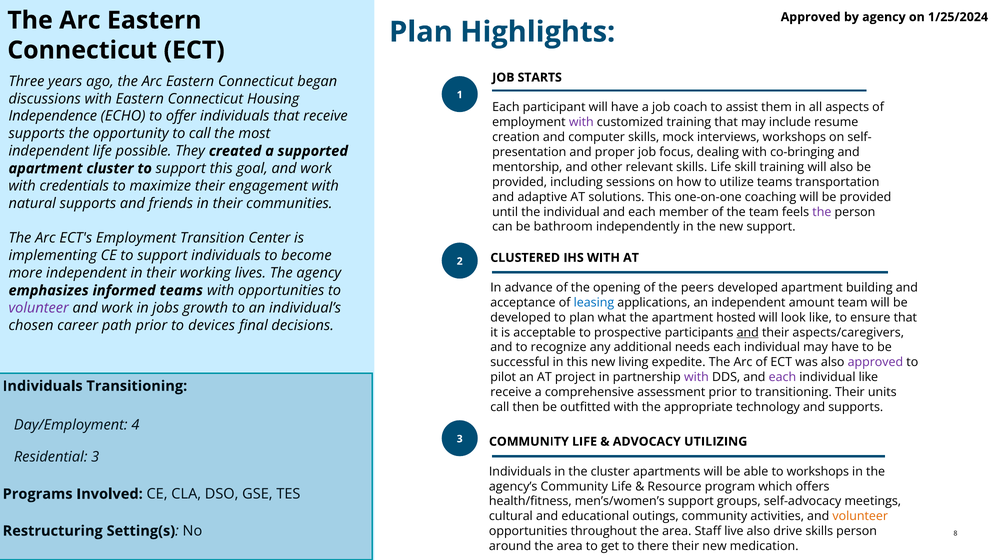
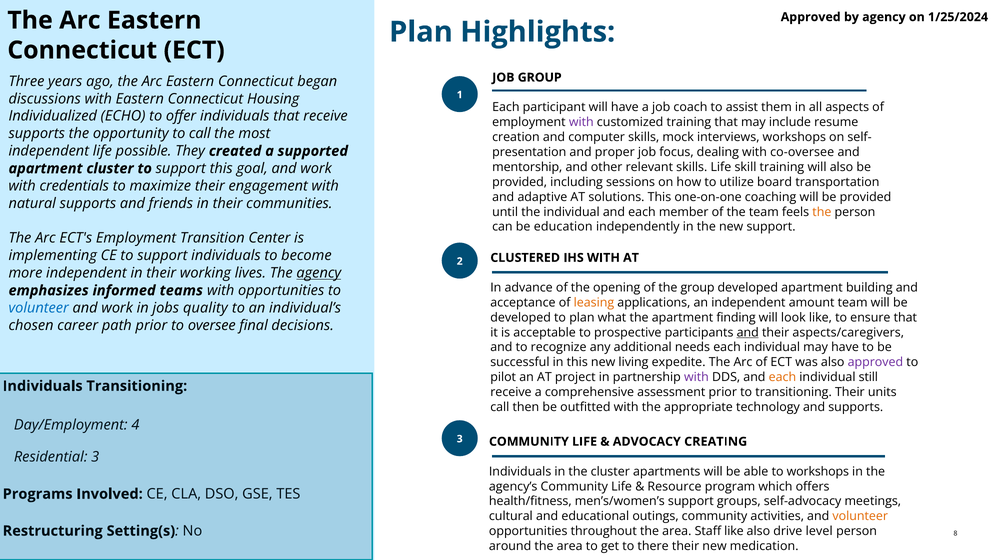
JOB STARTS: STARTS -> GROUP (540, 78)
Independence: Independence -> Individualized (53, 116)
co-bringing: co-bringing -> co-oversee (802, 152)
utilize teams: teams -> board (775, 182)
the colour: purple -> orange (822, 212)
bathroom: bathroom -> education (563, 227)
agency underline: none -> present (319, 273)
the peers: peers -> group (698, 288)
leasing colour: blue -> orange (594, 303)
volunteer colour: purple -> blue (39, 308)
growth: growth -> quality (205, 308)
hosted: hosted -> finding (736, 318)
devices: devices -> oversee (212, 325)
each colour: purple -> orange (782, 377)
individual like: like -> still (868, 377)
UTILIZING: UTILIZING -> CREATING (716, 442)
Staff live: live -> like (734, 531)
drive skills: skills -> level (819, 531)
